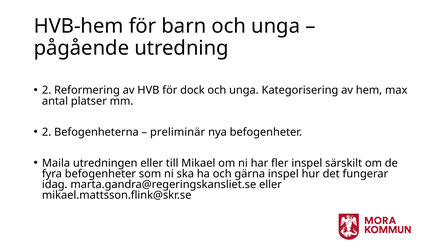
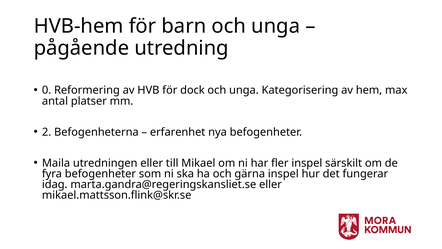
2: 2 -> 0 (47, 90)
preliminär: preliminär -> erfarenhet (178, 132)
